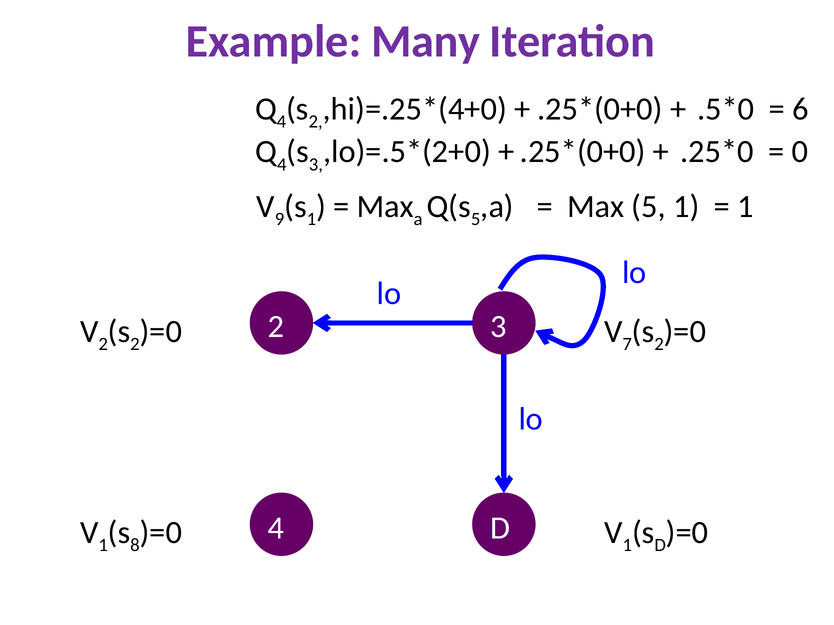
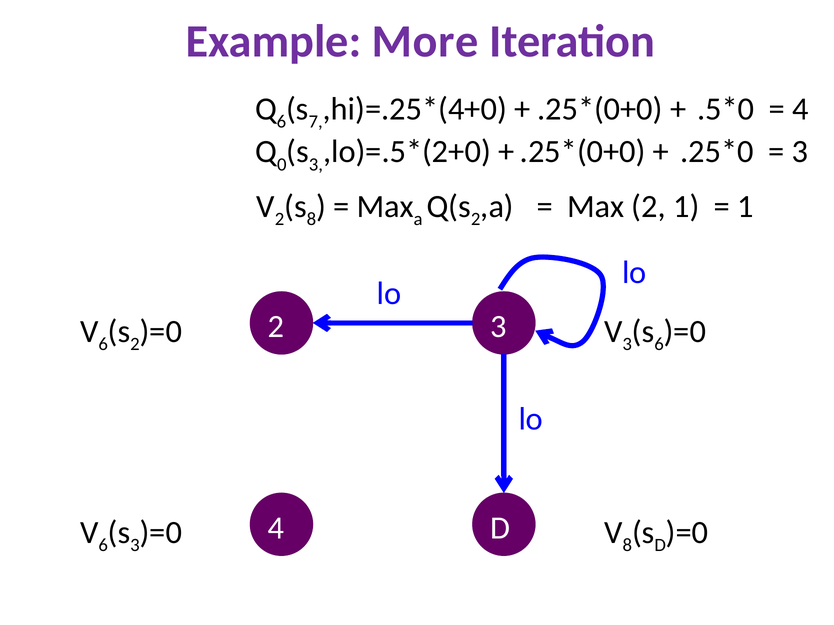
Many: Many -> More (425, 41)
4: 4 -> 6 (281, 122)
2: 2 -> 7 (316, 122)
6: 6 -> 4 (800, 109)
4: 4 -> 0 (282, 164)
0: 0 -> 3 (800, 152)
9: 9 -> 2 (280, 219)
1: 1 -> 8 (311, 219)
5: 5 -> 2 (476, 219)
Max 5: 5 -> 2 (649, 206)
2: 2 -> 6 (103, 344)
7: 7 -> 3 (627, 344)
2: 2 -> 6 (659, 344)
1: 1 -> 6 (103, 545)
8: 8 -> 3 (135, 545)
1: 1 -> 8 (627, 545)
